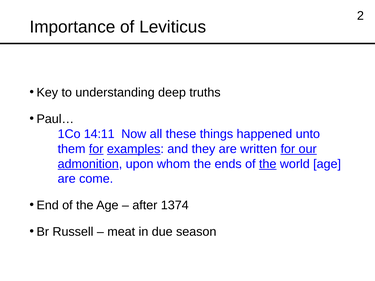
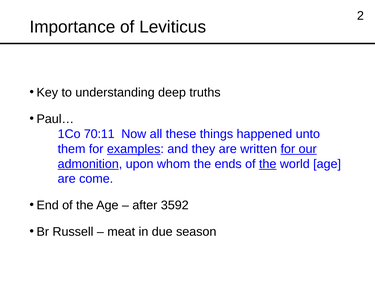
14:11: 14:11 -> 70:11 (99, 134)
for underline: present -> none (96, 149)
1374: 1374 -> 3592 (175, 205)
